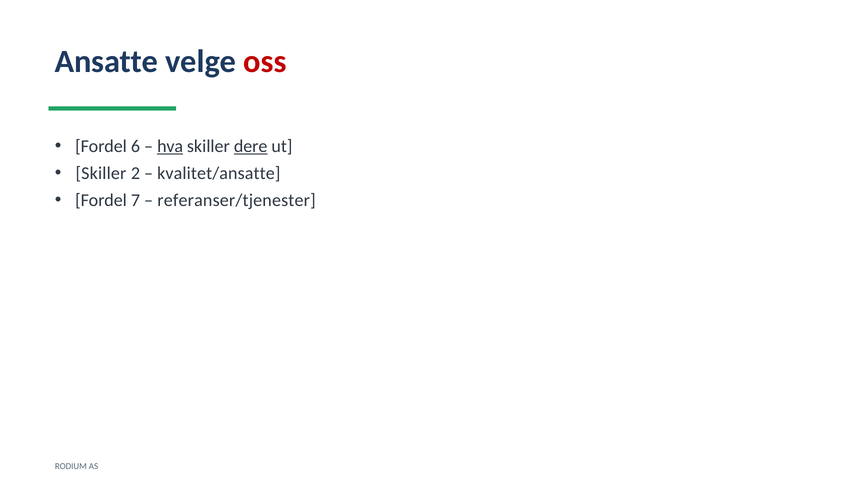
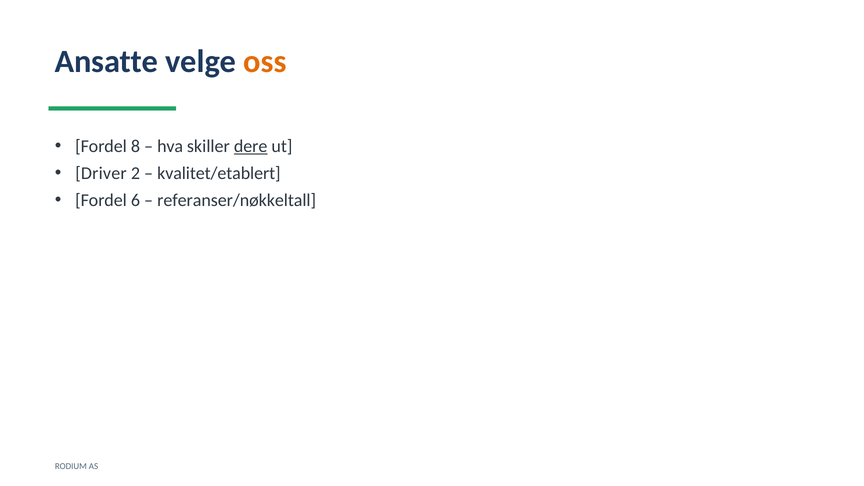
oss colour: red -> orange (265, 62)
6: 6 -> 8 (135, 146)
hva underline: present -> none (170, 146)
Skiller: Skiller -> Driver (101, 173)
kvalitet/ansatte: kvalitet/ansatte -> kvalitet/etablert (219, 173)
7: 7 -> 6 (135, 200)
referanser/tjenester: referanser/tjenester -> referanser/nøkkeltall (237, 200)
